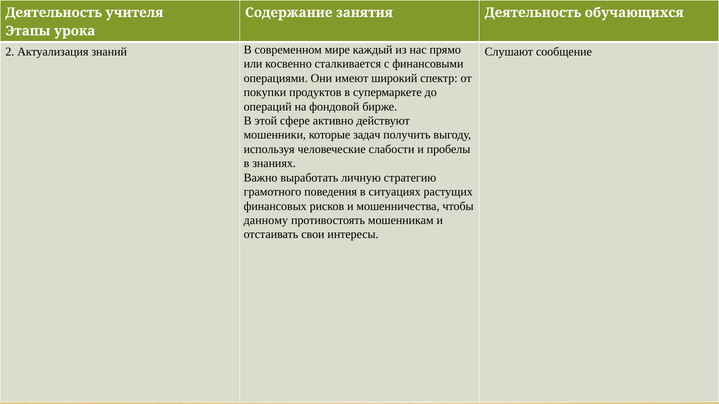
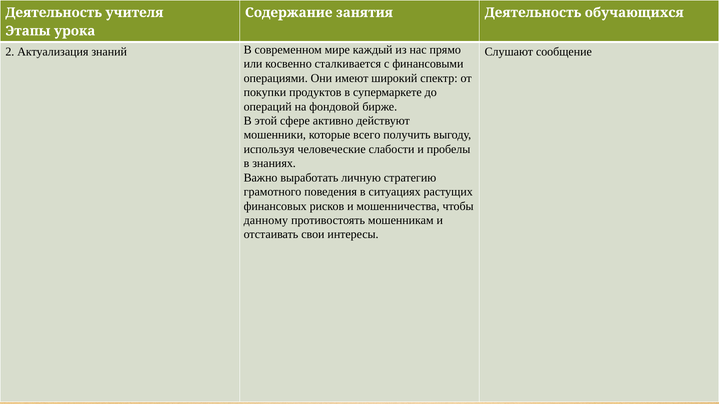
задач: задач -> всего (367, 135)
